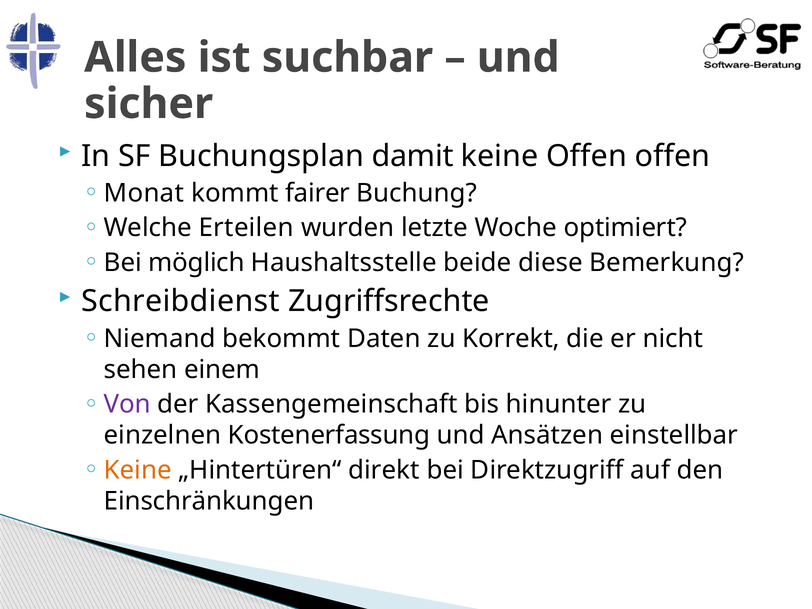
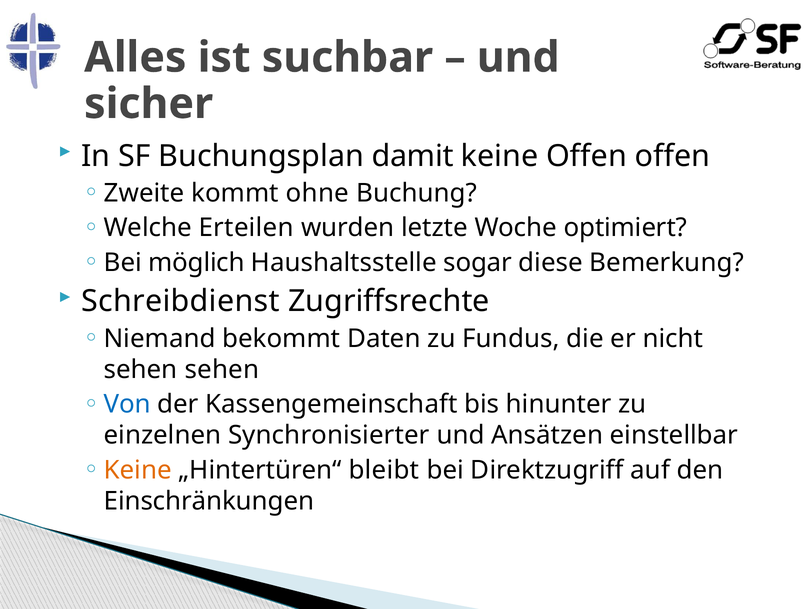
Monat: Monat -> Zweite (144, 193)
fairer: fairer -> ohne (317, 193)
beide: beide -> sogar (478, 263)
Korrekt: Korrekt -> Fundus (511, 338)
sehen einem: einem -> sehen (222, 370)
Von colour: purple -> blue (127, 404)
Kostenerfassung: Kostenerfassung -> Synchronisierter (329, 435)
direkt: direkt -> bleibt (384, 470)
